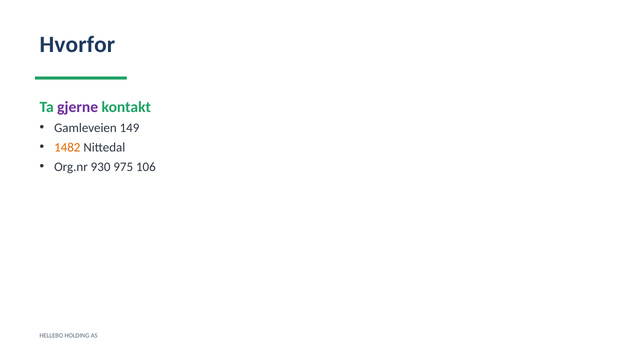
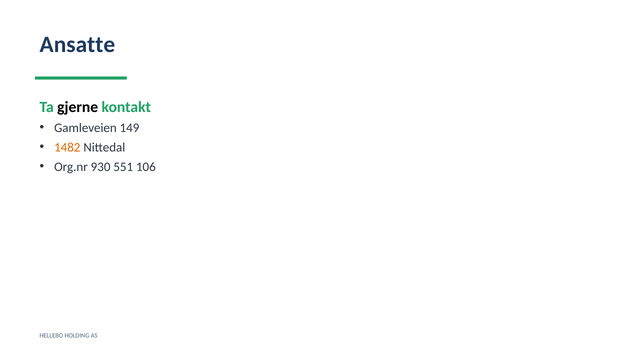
Hvorfor: Hvorfor -> Ansatte (77, 44)
gjerne colour: purple -> black (78, 107)
975: 975 -> 551 (123, 167)
